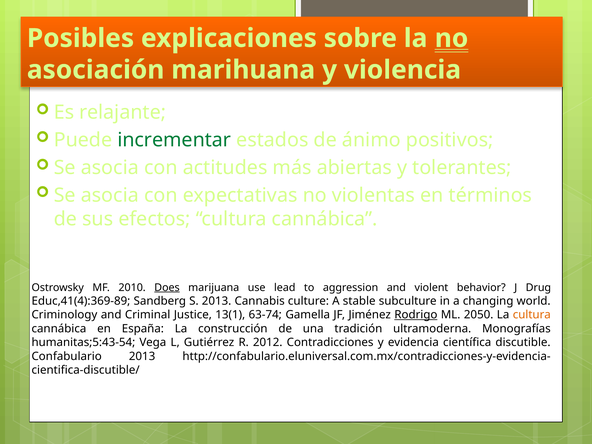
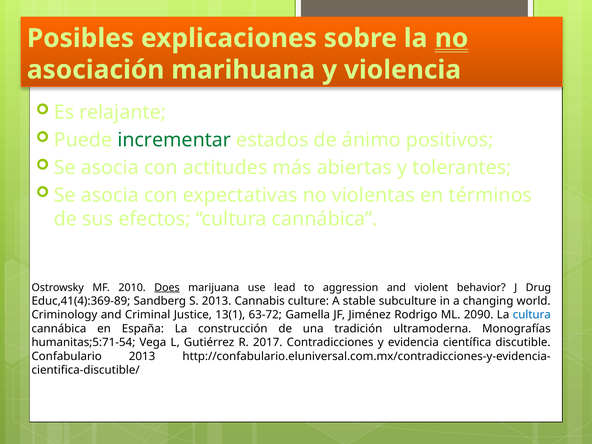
63-74: 63-74 -> 63-72 (265, 315)
Rodrigo underline: present -> none (416, 315)
2050: 2050 -> 2090 (479, 315)
cultura colour: orange -> blue (532, 315)
humanitas;5:43-54: humanitas;5:43-54 -> humanitas;5:71-54 (83, 342)
2012: 2012 -> 2017 (268, 342)
